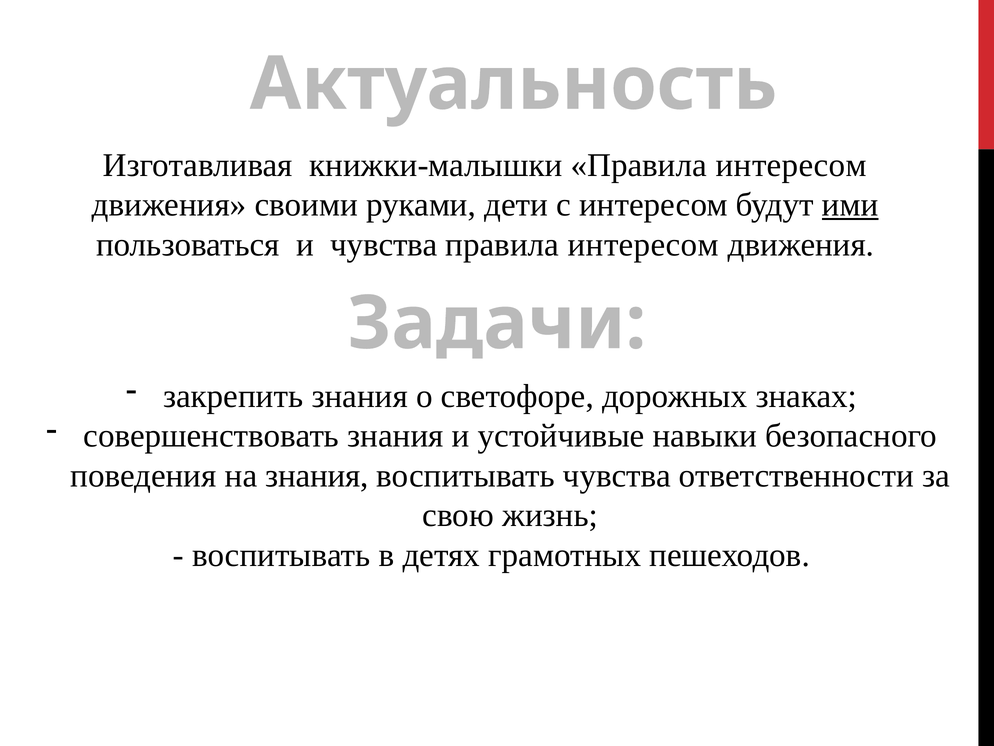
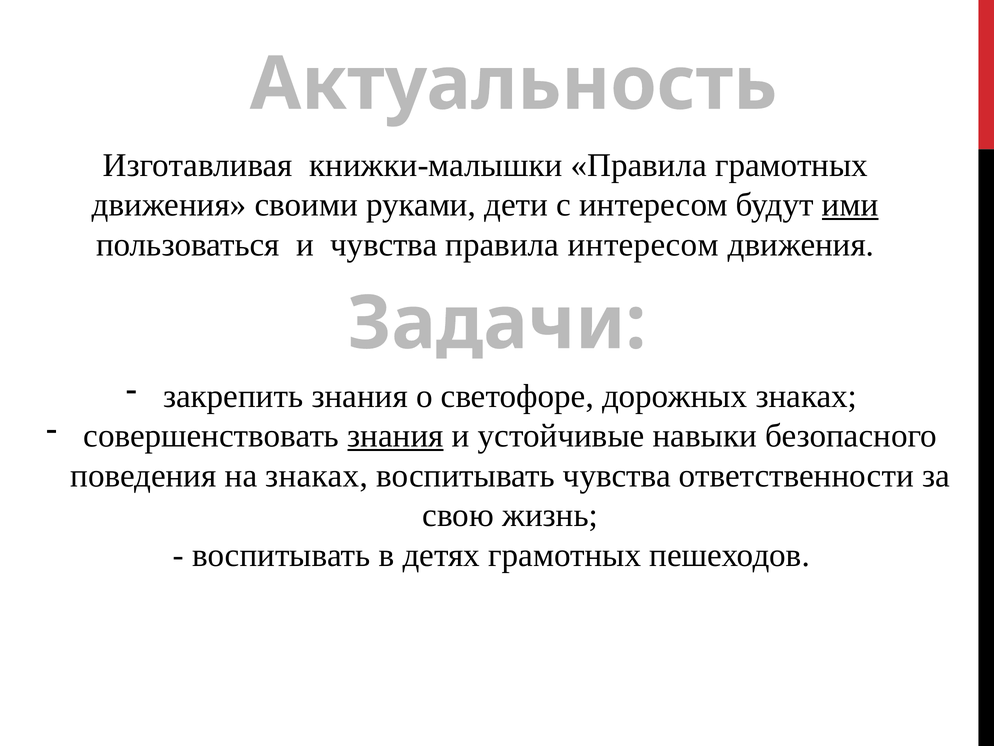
книжки-малышки Правила интересом: интересом -> грамотных (791, 165)
знания underline: none -> present (395, 436)
на знания: знания -> знаках (317, 475)
